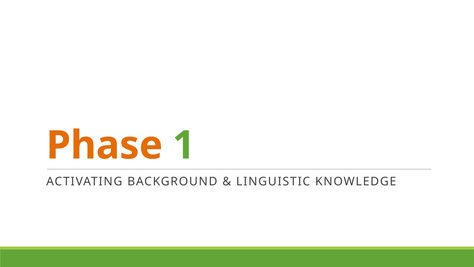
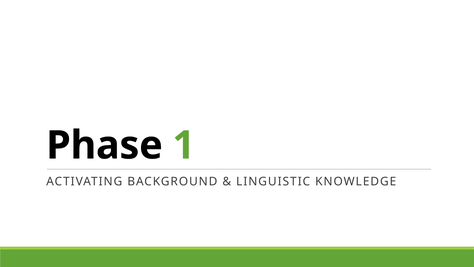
Phase colour: orange -> black (104, 145)
